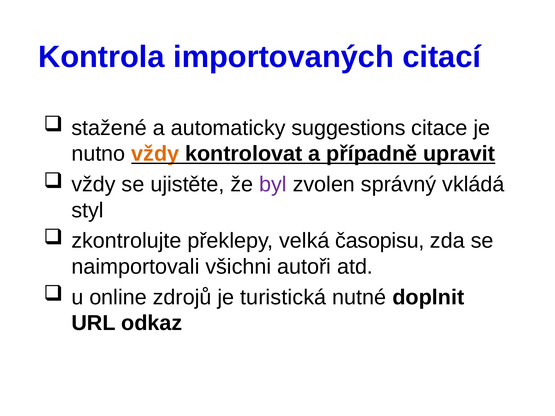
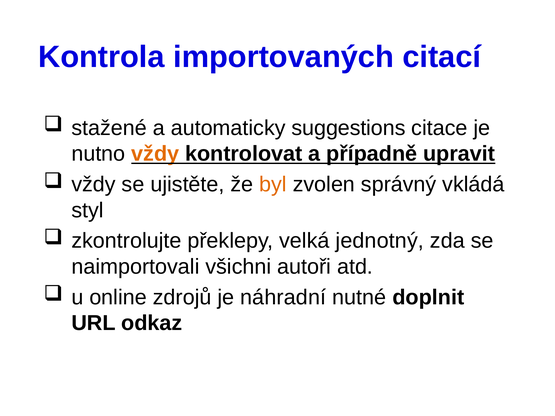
byl colour: purple -> orange (273, 185)
časopisu: časopisu -> jednotný (380, 241)
turistická: turistická -> náhradní (283, 297)
